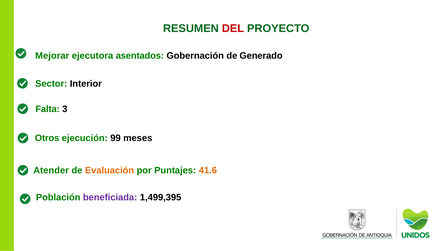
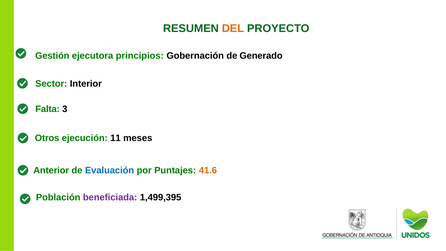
DEL colour: red -> orange (233, 29)
Mejorar: Mejorar -> Gestión (52, 56)
asentados: asentados -> principios (140, 56)
99: 99 -> 11 (116, 138)
Atender: Atender -> Anterior (51, 170)
Evaluación colour: orange -> blue (110, 170)
